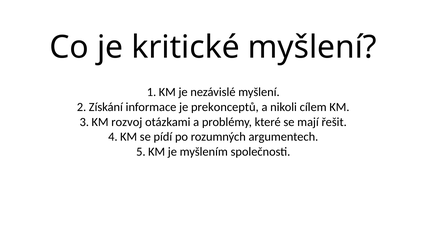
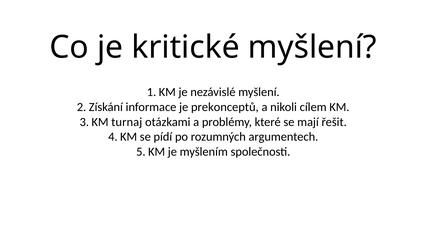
rozvoj: rozvoj -> turnaj (127, 122)
